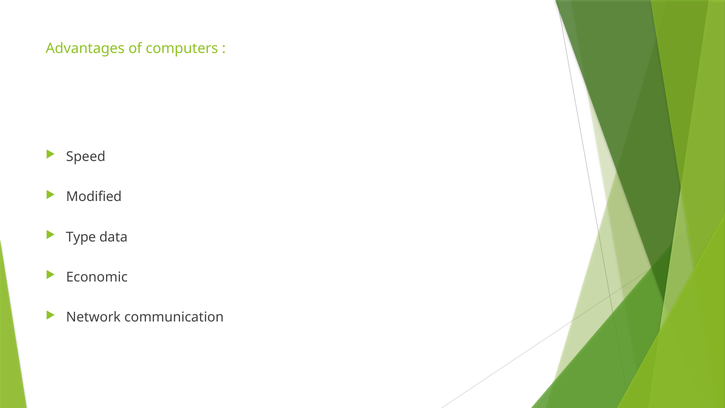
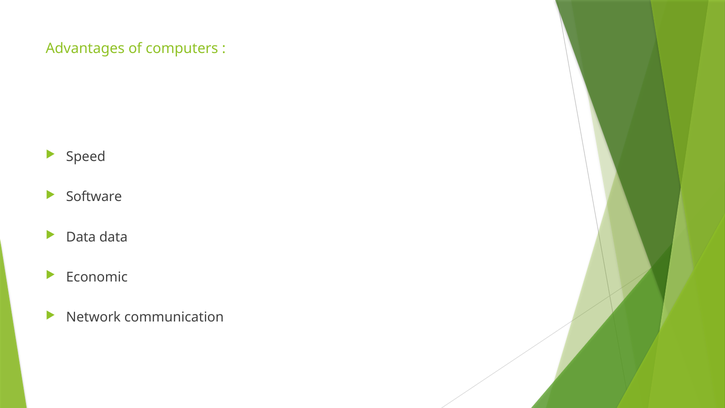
Modified: Modified -> Software (94, 197)
Type: Type -> Data (81, 237)
